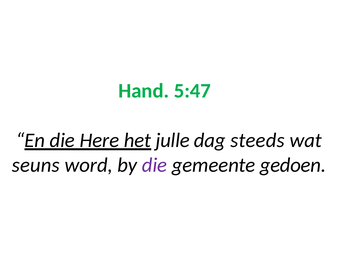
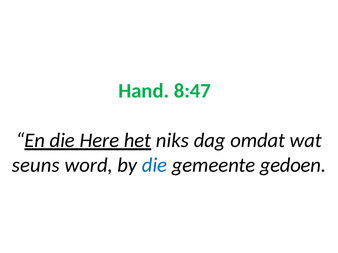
5:47: 5:47 -> 8:47 (192, 91)
julle: julle -> niks (172, 141)
steeds: steeds -> omdat (258, 141)
die colour: purple -> blue (154, 165)
